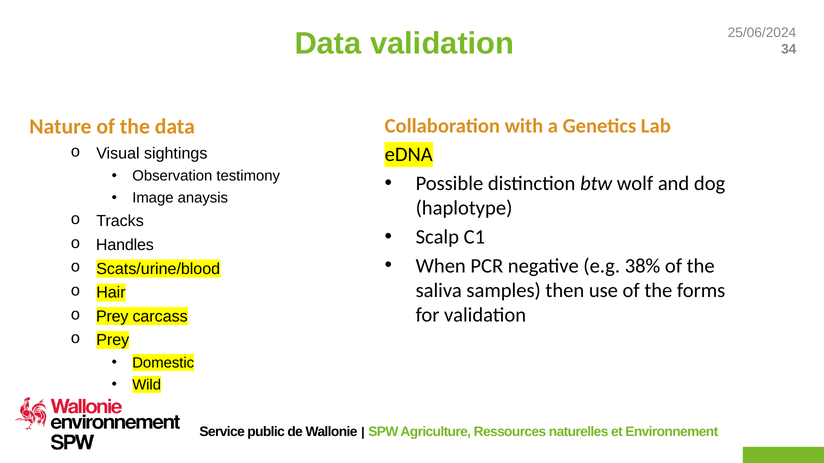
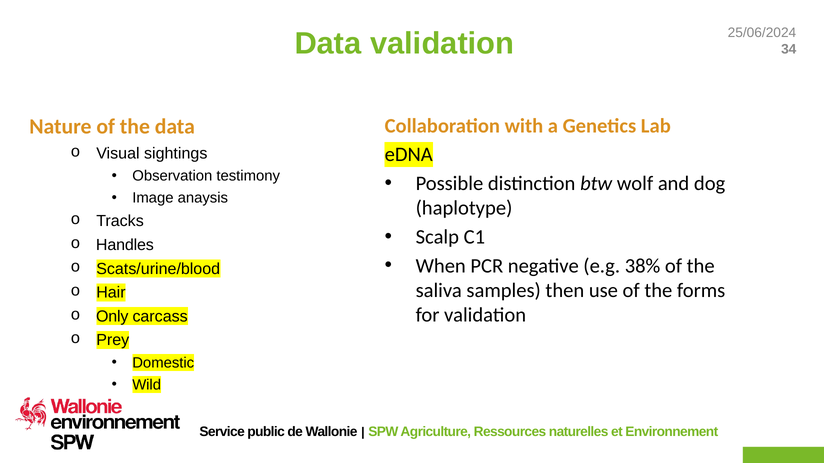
Prey: Prey -> Only (112, 317)
